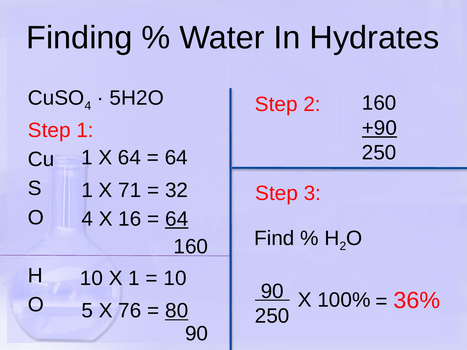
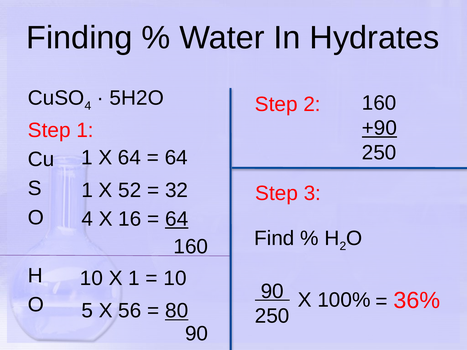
71: 71 -> 52 (130, 190)
76: 76 -> 56 (130, 311)
